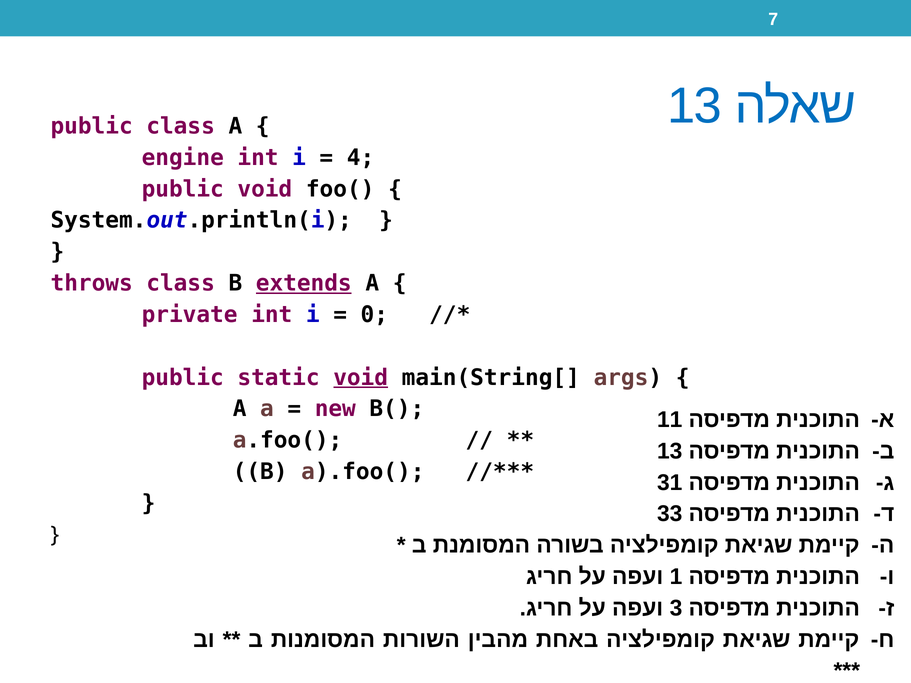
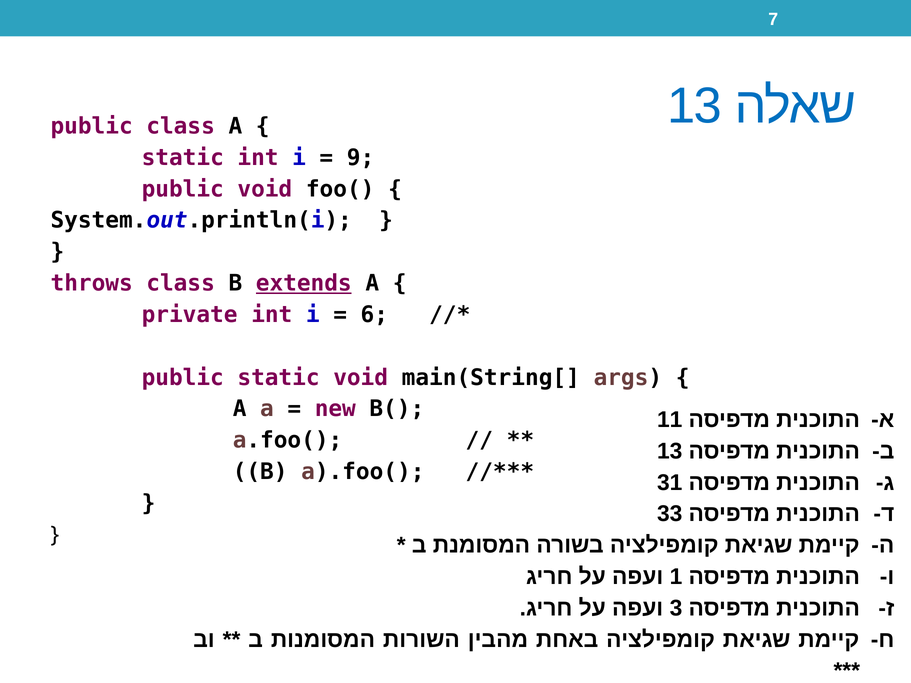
engine: engine -> static (183, 158)
4: 4 -> 9 (361, 158)
0: 0 -> 6 (374, 315)
void underline: present -> none (361, 378)
